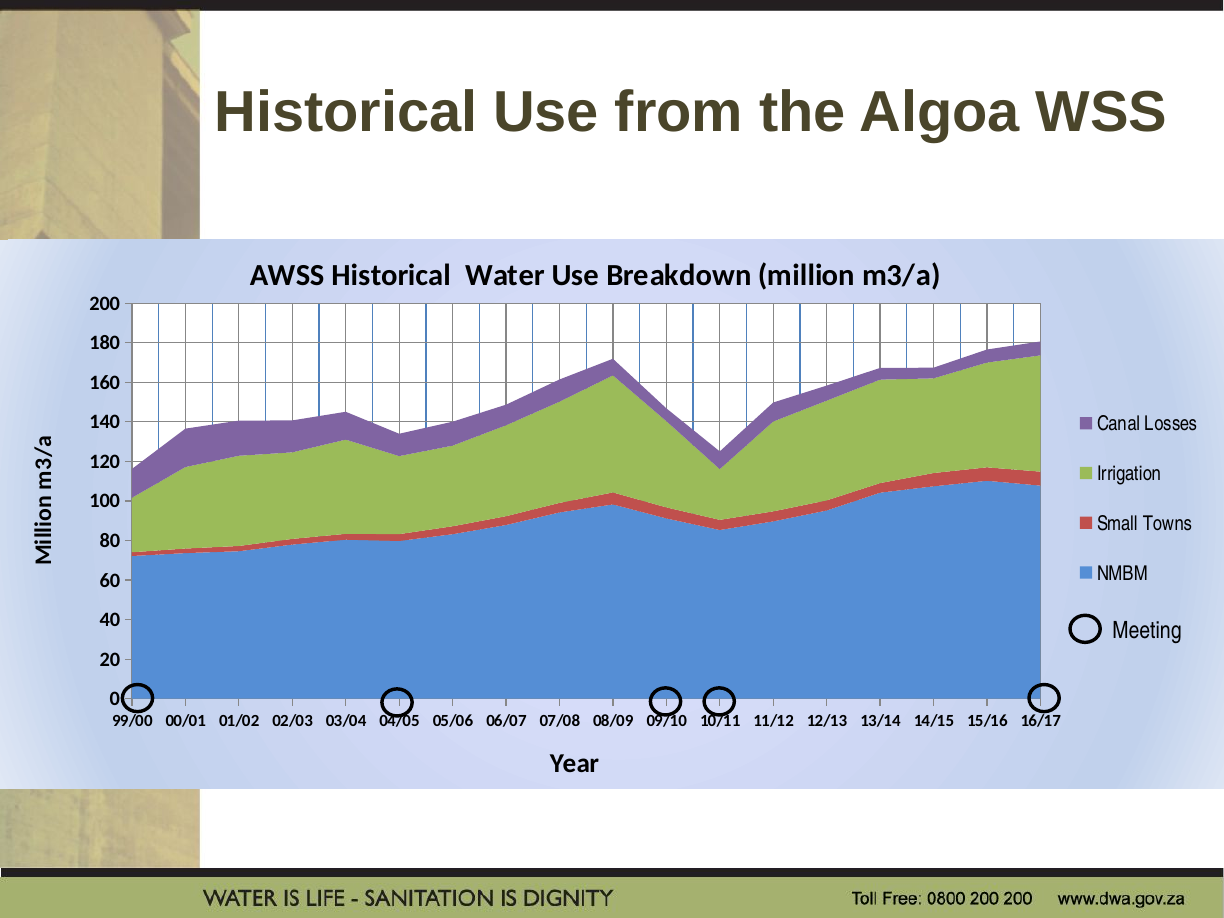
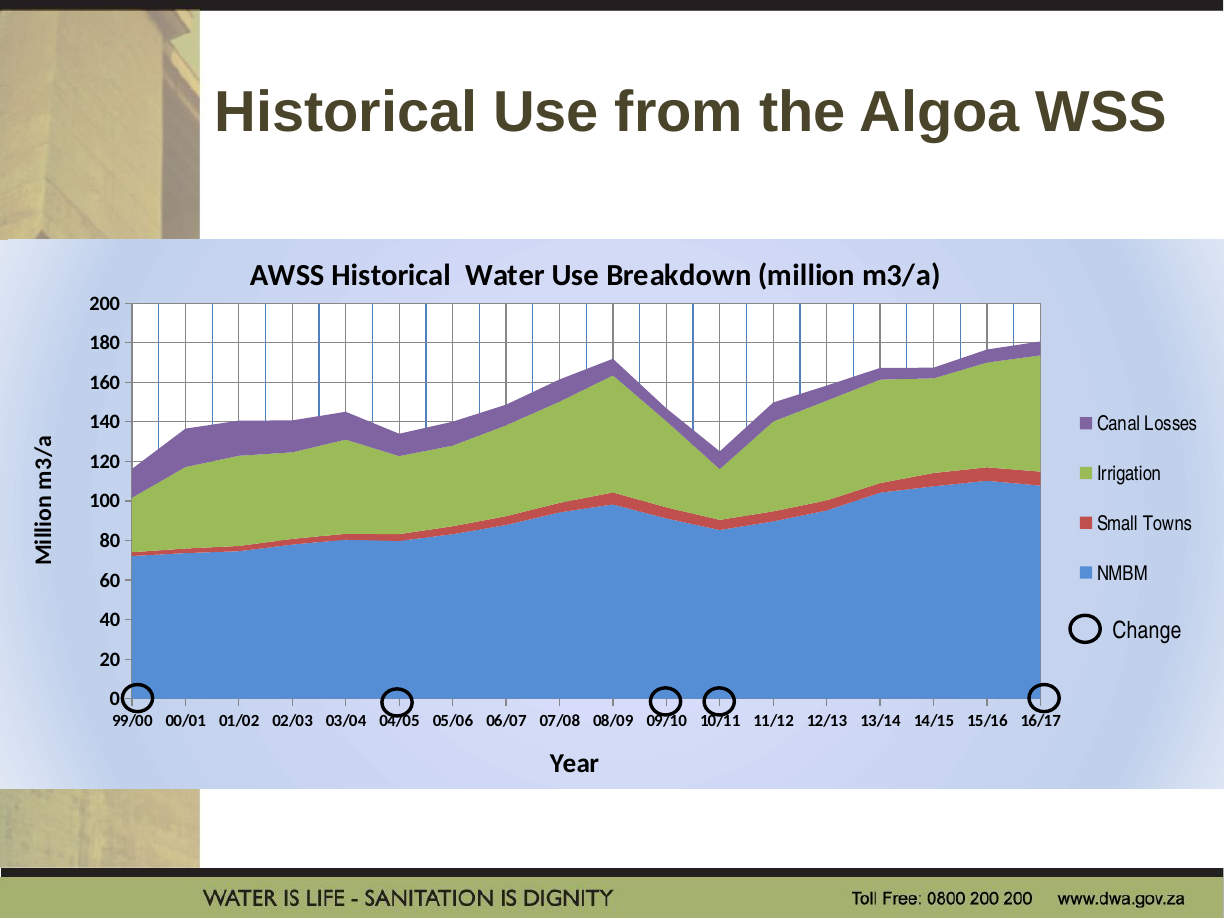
Meeting: Meeting -> Change (1147, 630)
